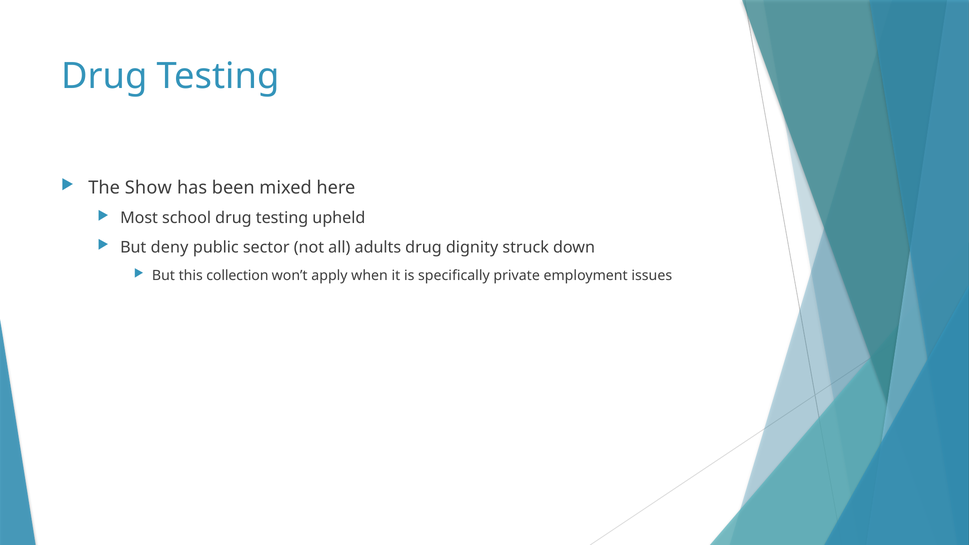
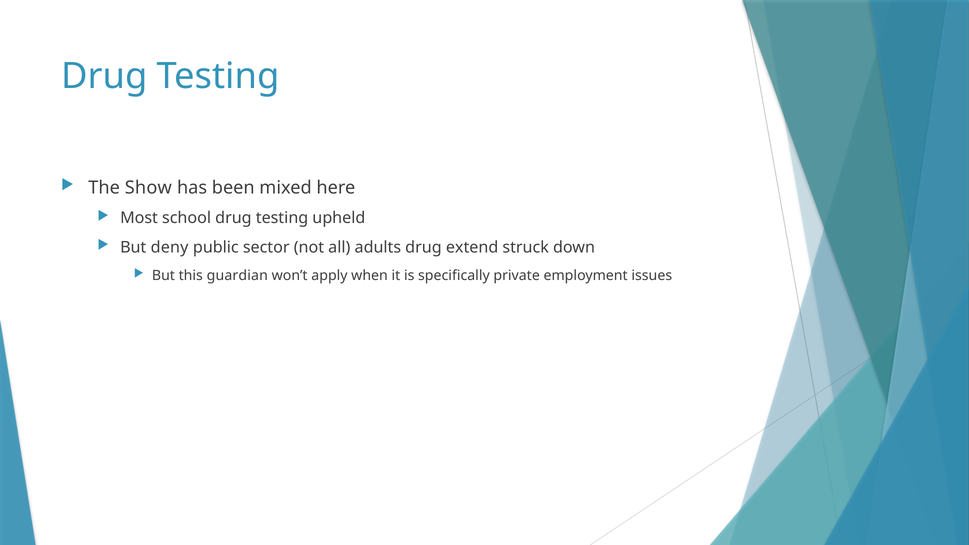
dignity: dignity -> extend (472, 248)
collection: collection -> guardian (237, 276)
